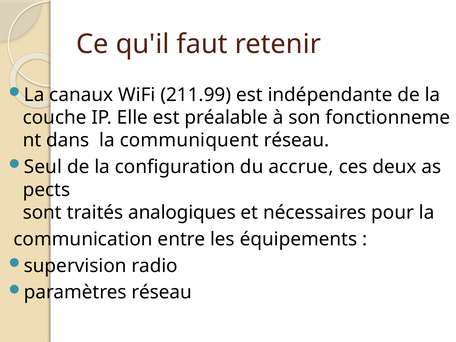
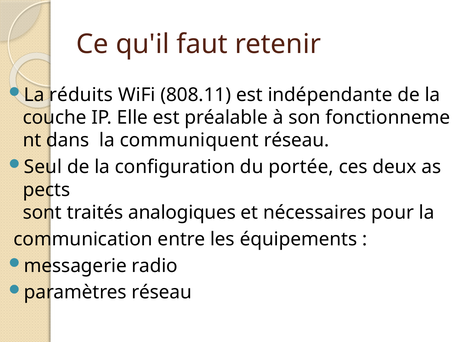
canaux: canaux -> réduits (81, 95)
211.99: 211.99 -> 808.11 (196, 95)
accrue: accrue -> portée (301, 167)
supervision: supervision -> messagerie (75, 266)
